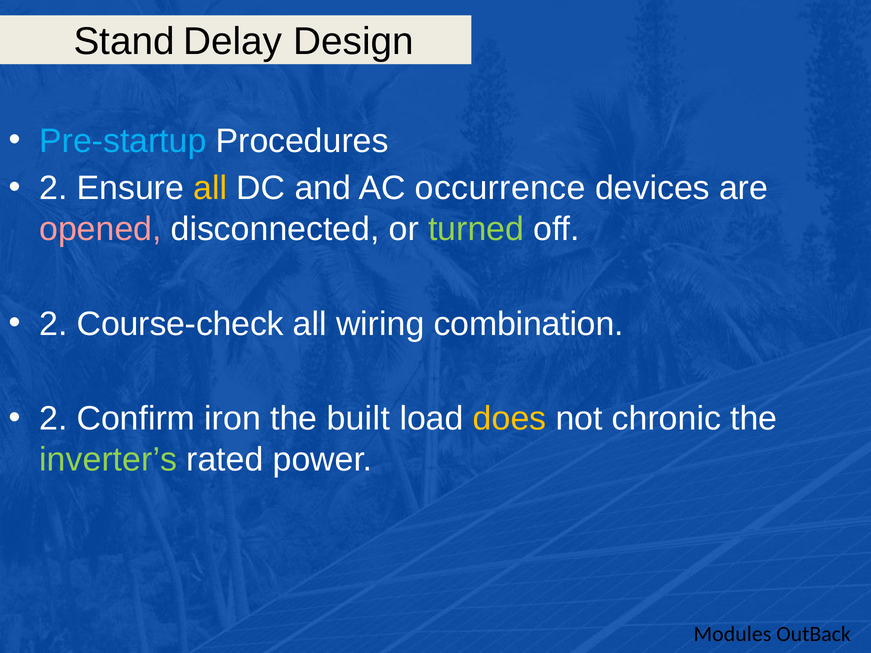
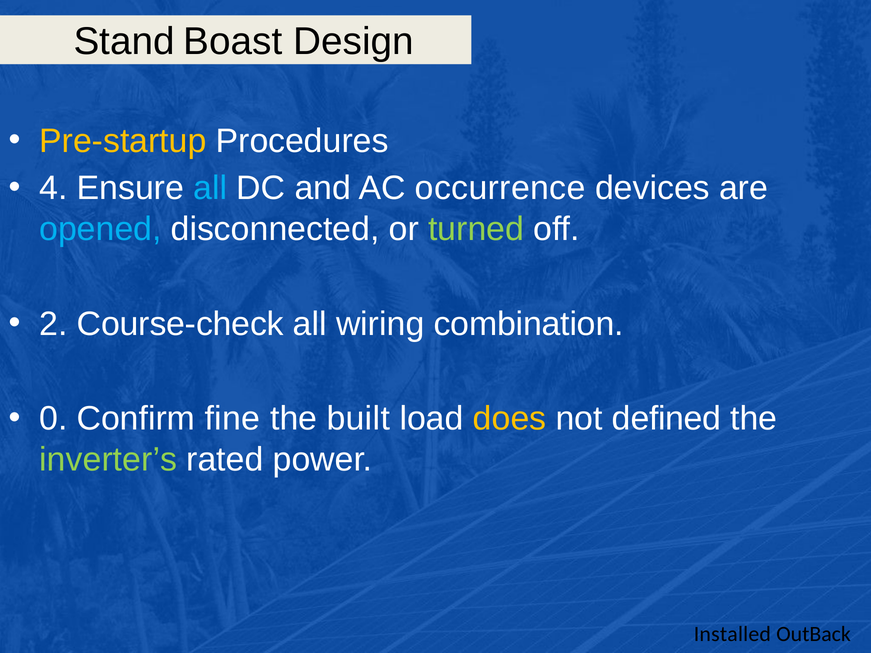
Delay: Delay -> Boast (233, 42)
Pre-startup colour: light blue -> yellow (123, 141)
2: 2 -> 4 (53, 188)
all colour: yellow -> light blue (210, 188)
opened colour: pink -> light blue (100, 229)
2: 2 -> 0 (53, 419)
iron: iron -> fine (232, 419)
chronic: chronic -> defined (667, 419)
Modules: Modules -> Installed (732, 634)
